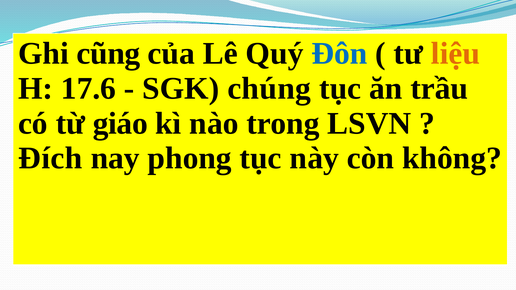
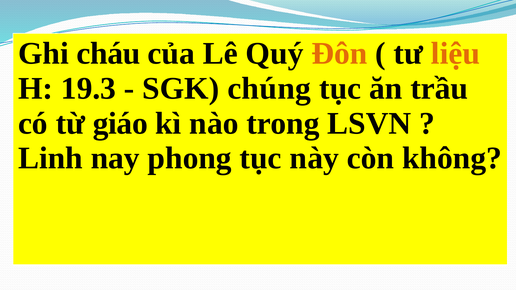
cũng: cũng -> cháu (108, 54)
Đôn colour: blue -> orange (339, 54)
17.6: 17.6 -> 19.3 (88, 89)
Đích: Đích -> Linh (50, 158)
